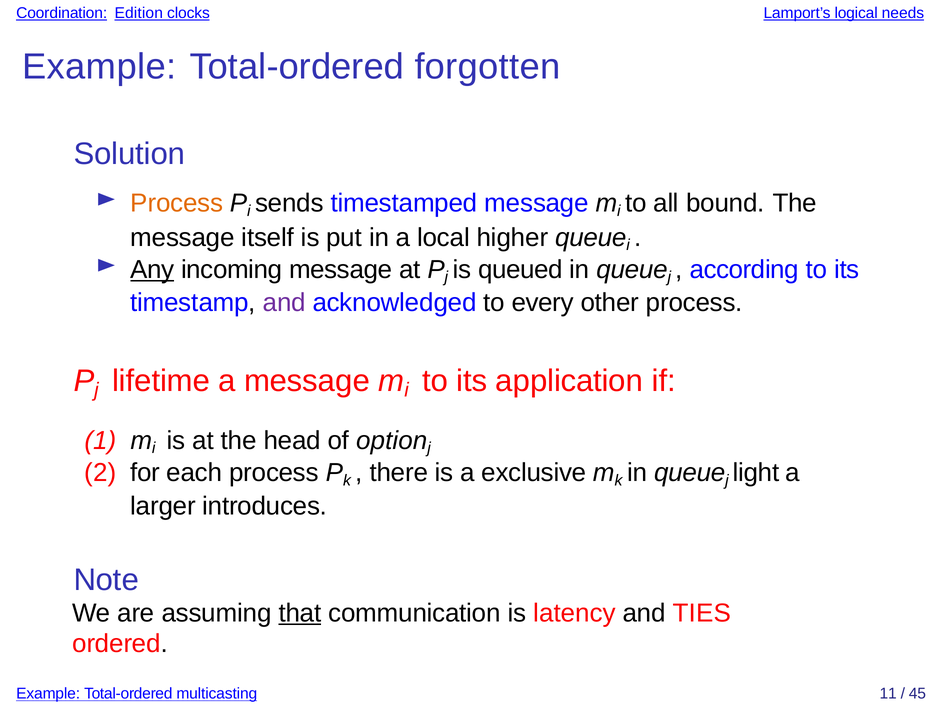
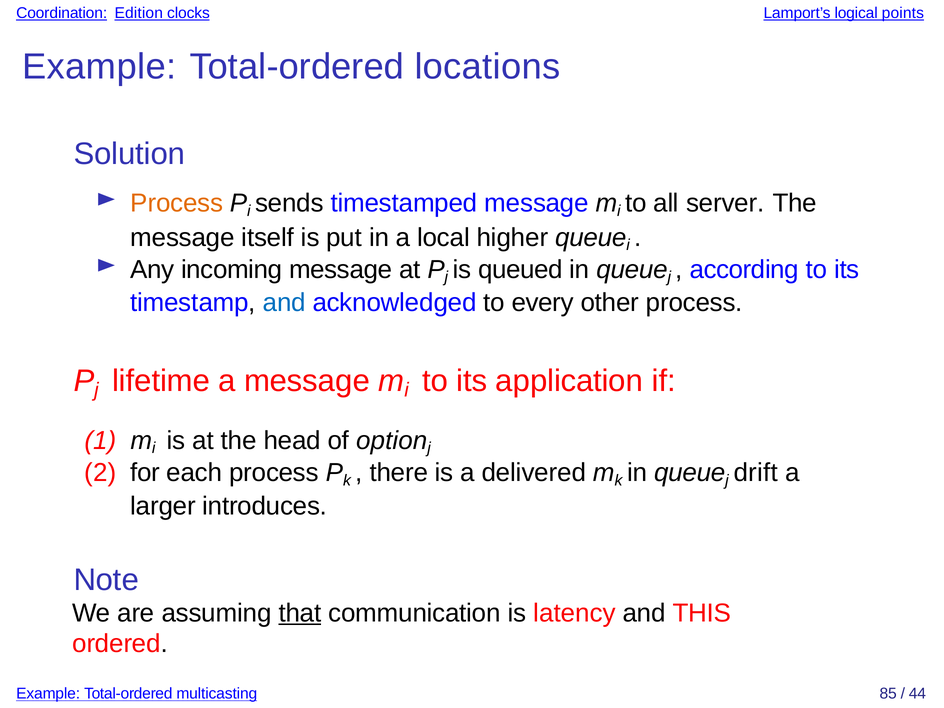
needs: needs -> points (903, 13)
forgotten: forgotten -> locations (487, 67)
bound: bound -> server (725, 204)
Any underline: present -> none (152, 270)
and colour: purple -> blue (284, 303)
exclusive: exclusive -> delivered (534, 473)
light: light -> drift (756, 473)
TIES: TIES -> THIS (702, 614)
11: 11 -> 85 (888, 694)
45: 45 -> 44 (917, 694)
